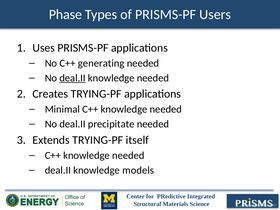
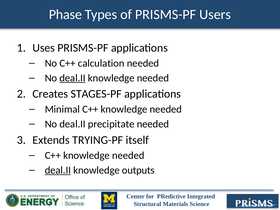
generating: generating -> calculation (101, 63)
Creates TRYING-PF: TRYING-PF -> STAGES-PF (96, 94)
deal.II underline: none -> present (58, 170)
models: models -> outputs (138, 170)
